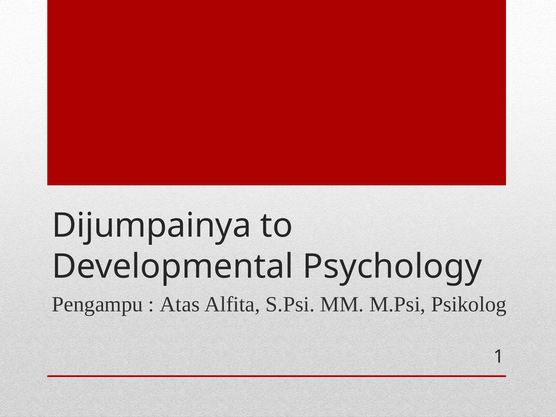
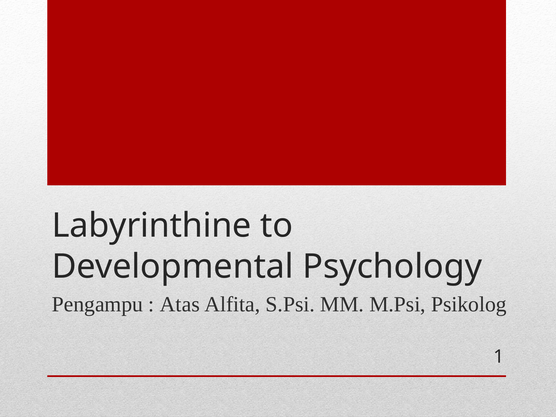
Dijumpainya: Dijumpainya -> Labyrinthine (152, 226)
